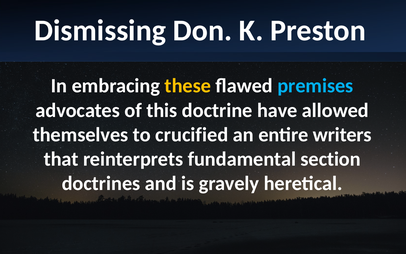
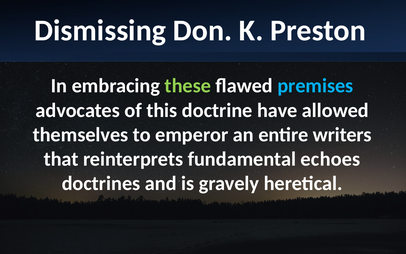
these colour: yellow -> light green (188, 86)
crucified: crucified -> emperor (192, 135)
section: section -> echoes (330, 159)
